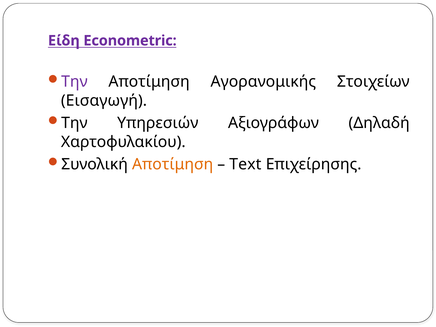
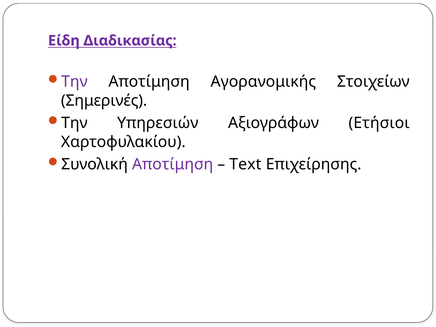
Econometric: Econometric -> Διαδικασίας (130, 41)
Εισαγωγή: Εισαγωγή -> Σημερινές (104, 101)
Δηλαδή: Δηλαδή -> Ετήσιοι (379, 123)
Αποτίμηση colour: orange -> purple (173, 164)
